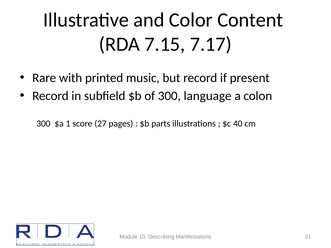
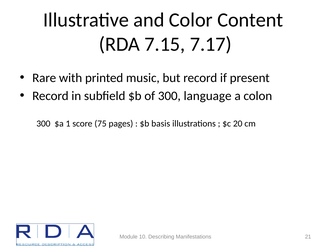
27: 27 -> 75 (101, 124)
parts: parts -> basis (161, 124)
40: 40 -> 20 (238, 124)
